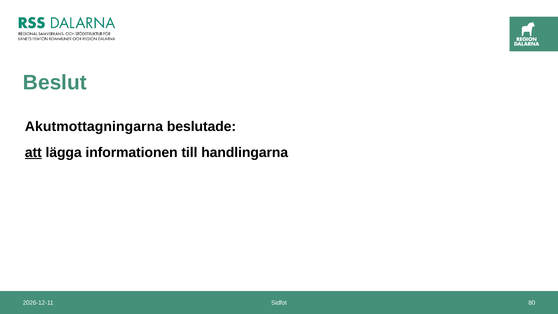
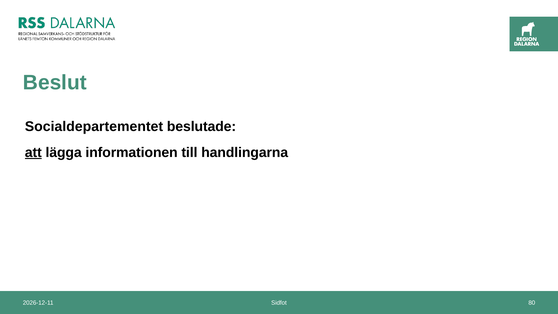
Akutmottagningarna: Akutmottagningarna -> Socialdepartementet (94, 126)
